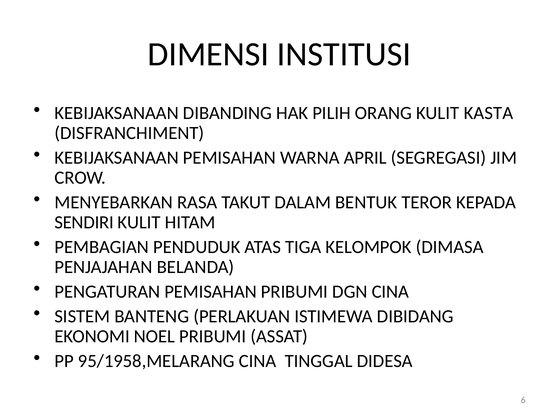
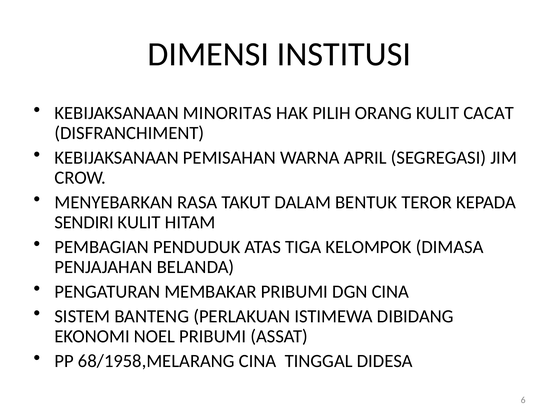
DIBANDING: DIBANDING -> MINORITAS (227, 113)
KASTA: KASTA -> CACAT (489, 113)
PENGATURAN PEMISAHAN: PEMISAHAN -> MEMBAKAR (211, 292)
95/1958,MELARANG: 95/1958,MELARANG -> 68/1958,MELARANG (156, 361)
